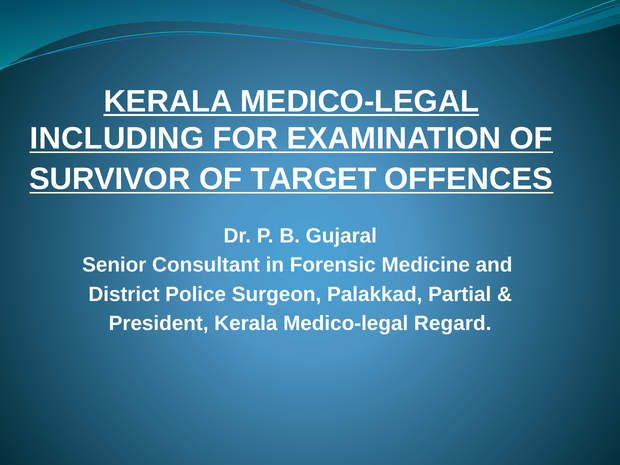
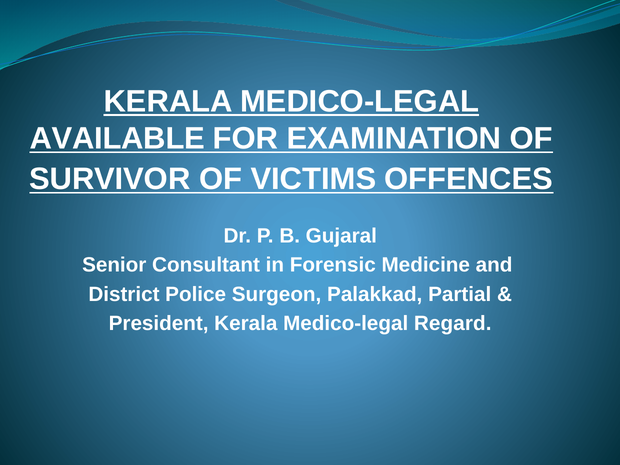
INCLUDING: INCLUDING -> AVAILABLE (117, 139)
TARGET: TARGET -> VICTIMS (313, 179)
